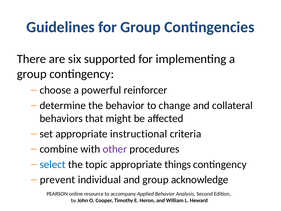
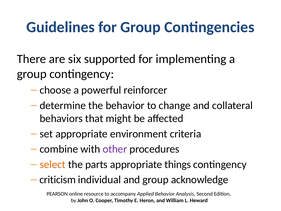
instructional: instructional -> environment (139, 134)
select colour: blue -> orange (53, 164)
topic: topic -> parts (96, 164)
prevent: prevent -> criticism (58, 180)
